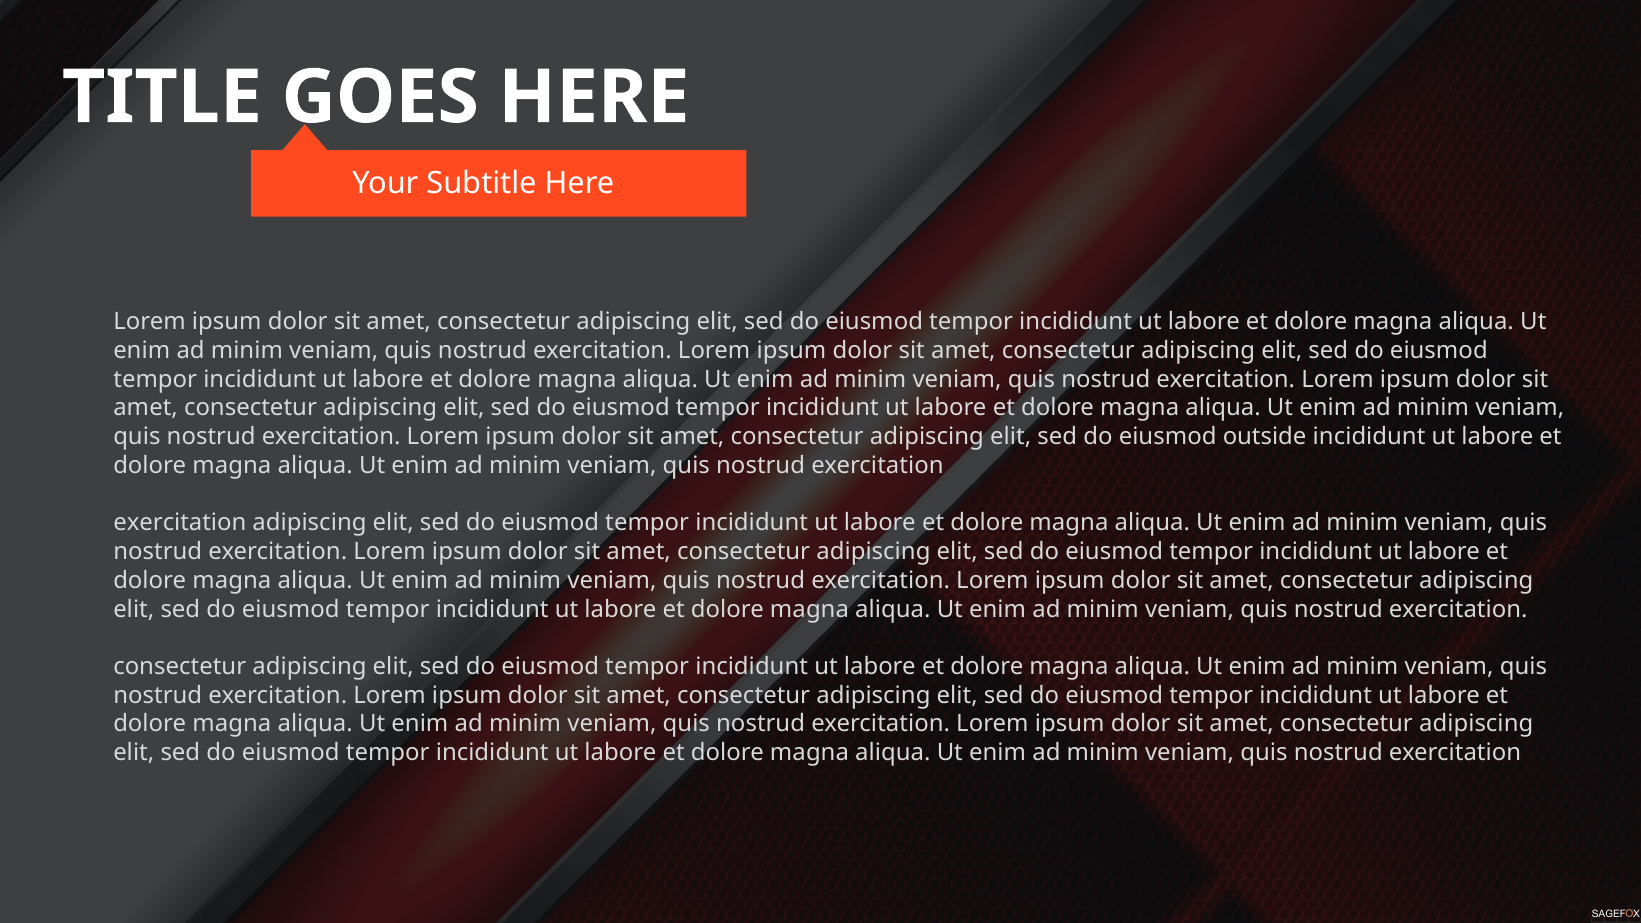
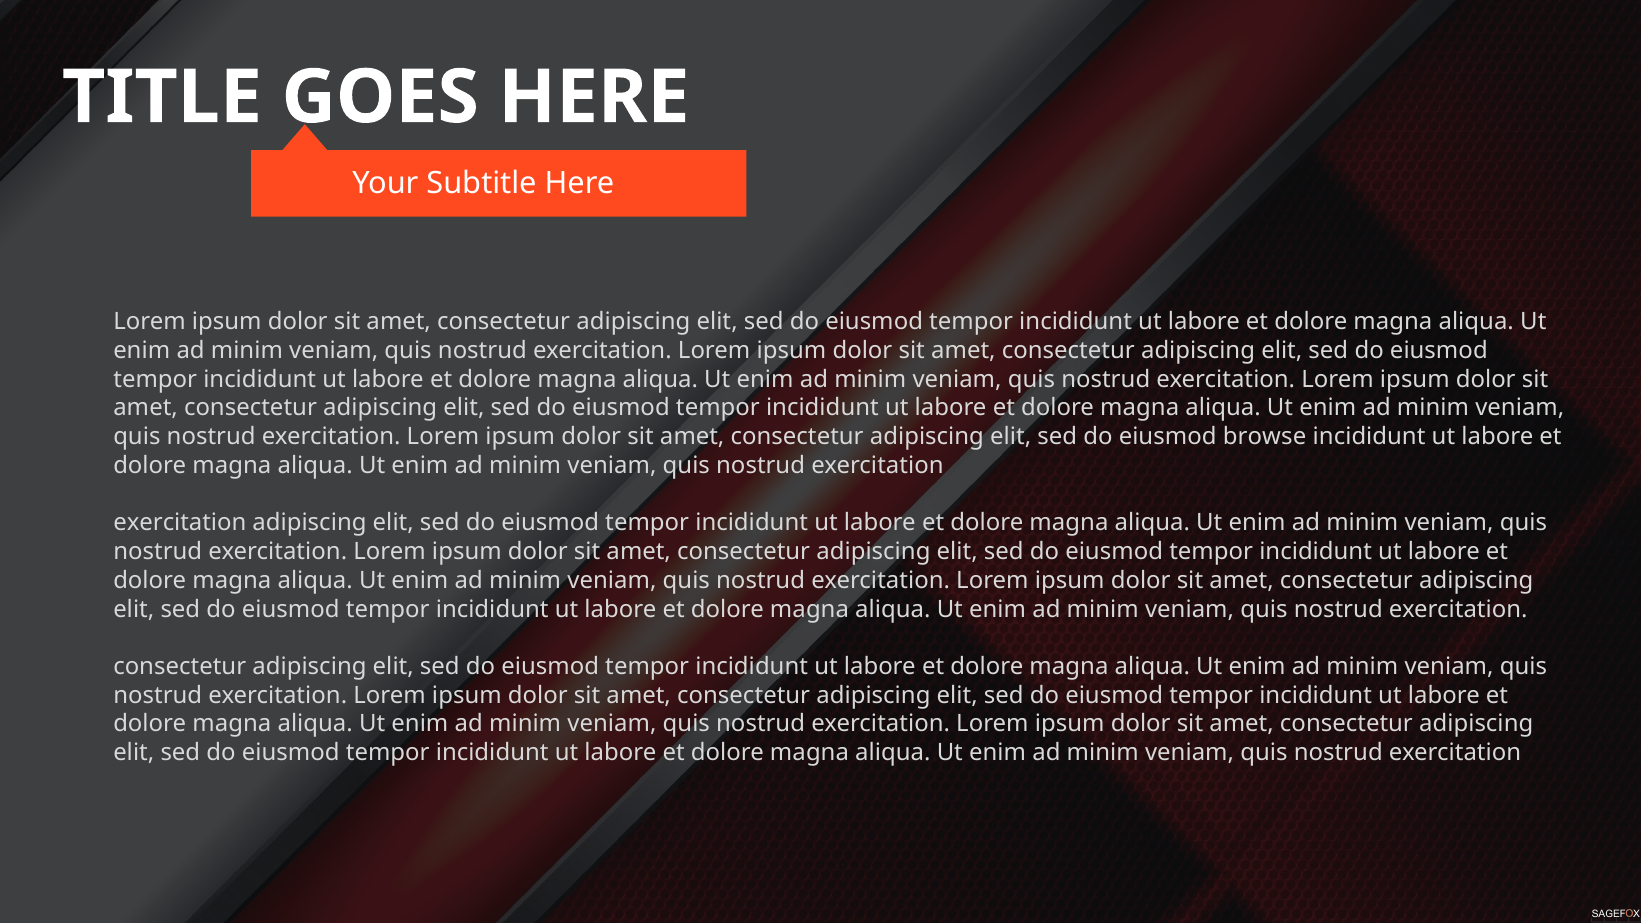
outside: outside -> browse (1265, 437)
